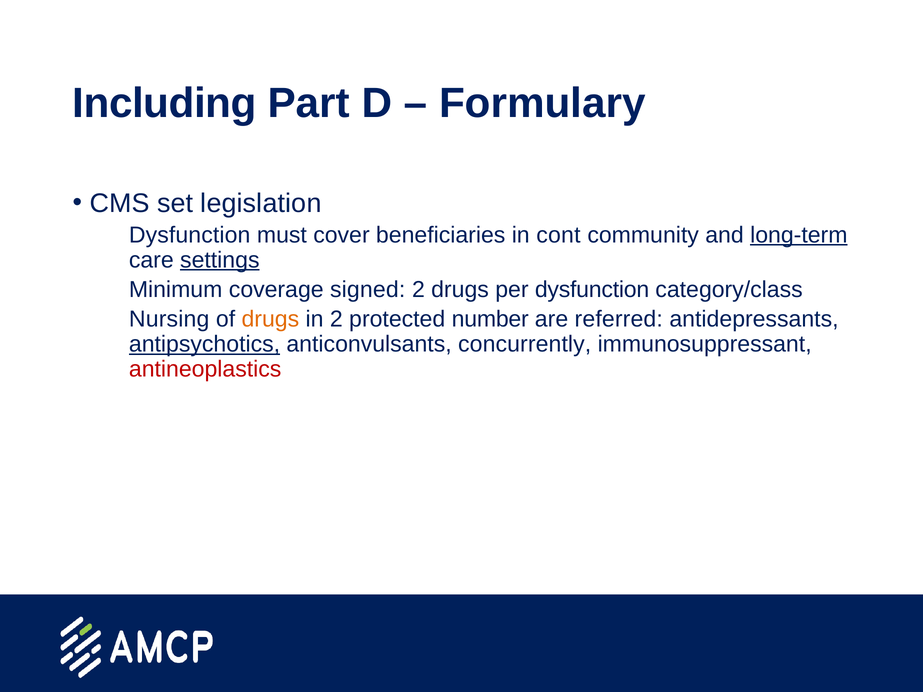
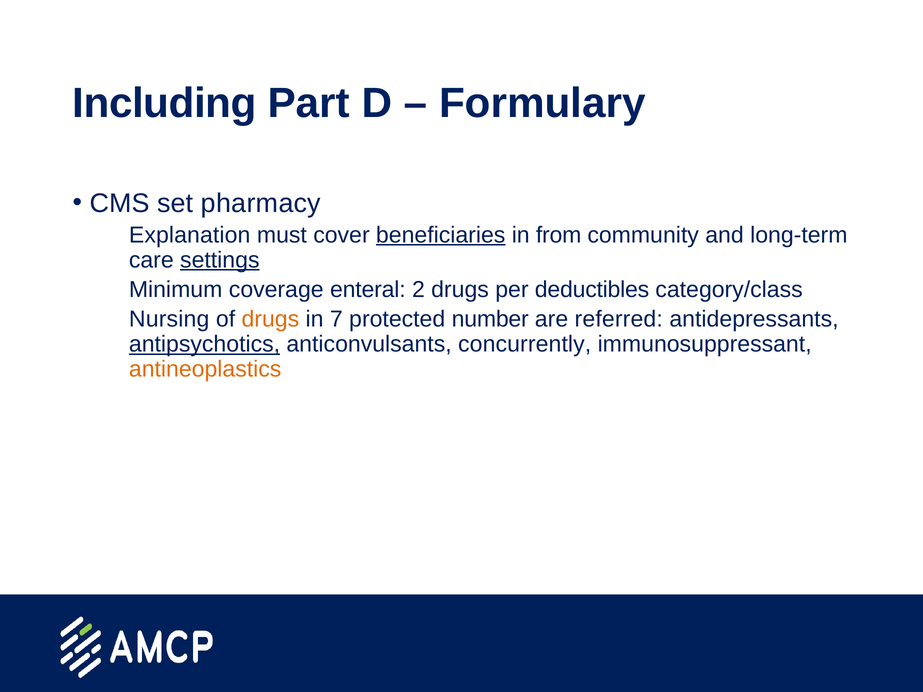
legislation: legislation -> pharmacy (261, 203)
Dysfunction: Dysfunction -> Explanation (190, 235)
beneficiaries underline: none -> present (441, 235)
cont: cont -> from (559, 235)
long-term underline: present -> none (799, 235)
signed: signed -> enteral (368, 290)
per dysfunction: dysfunction -> deductibles (592, 290)
in 2: 2 -> 7 (336, 319)
antineoplastics colour: red -> orange (205, 369)
